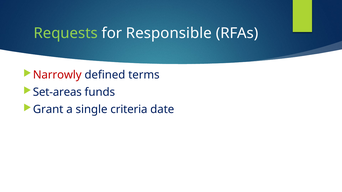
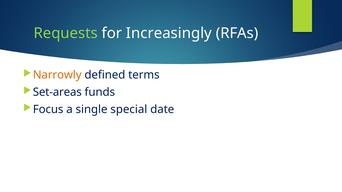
Responsible: Responsible -> Increasingly (169, 33)
Narrowly colour: red -> orange (57, 75)
Grant: Grant -> Focus (48, 110)
criteria: criteria -> special (129, 110)
